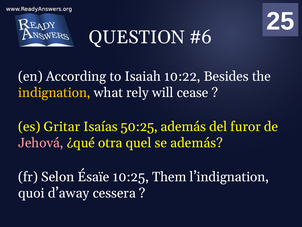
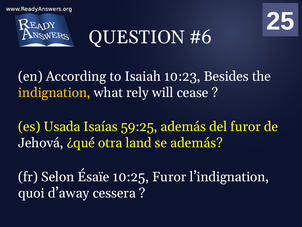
10:22: 10:22 -> 10:23 (182, 76)
Gritar: Gritar -> Usada (62, 126)
50:25: 50:25 -> 59:25 (139, 126)
Jehová colour: pink -> white (41, 143)
quel: quel -> land (139, 143)
10:25 Them: Them -> Furor (169, 177)
